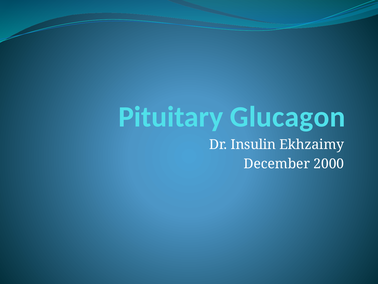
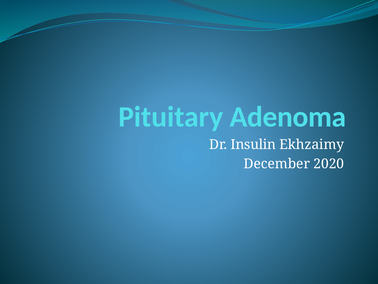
Glucagon: Glucagon -> Adenoma (288, 117)
2000: 2000 -> 2020 (329, 164)
